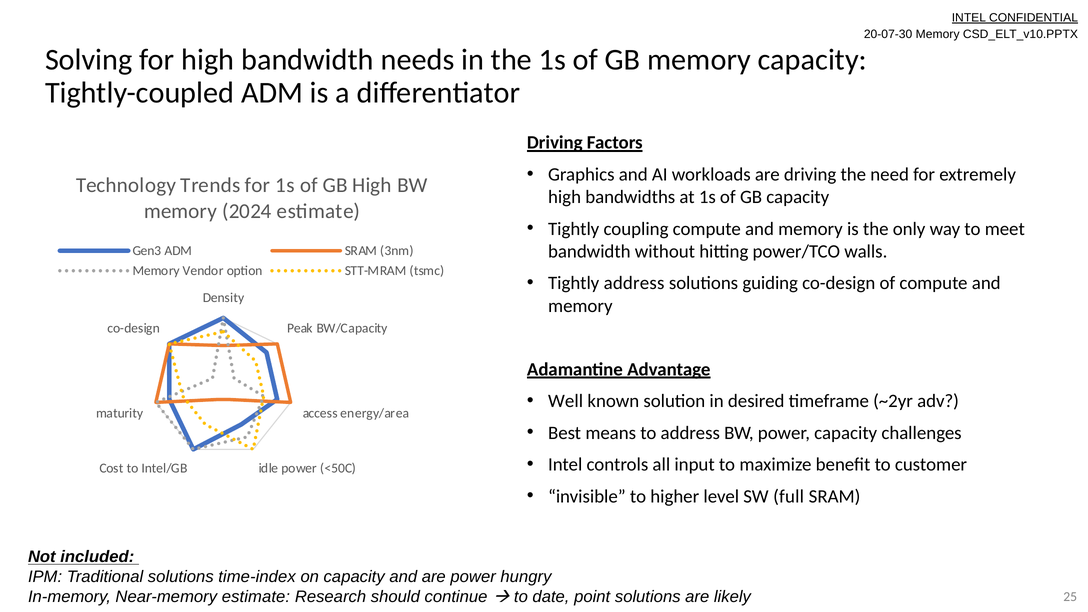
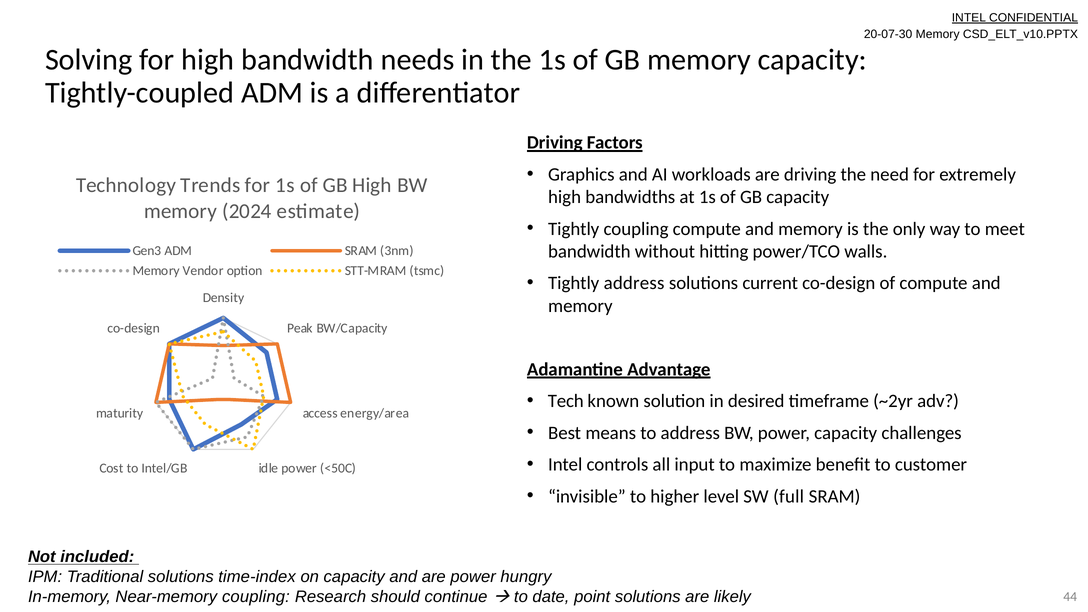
guiding: guiding -> current (770, 283)
Well: Well -> Tech (566, 401)
Near-memory estimate: estimate -> coupling (256, 597)
25: 25 -> 44 (1070, 597)
